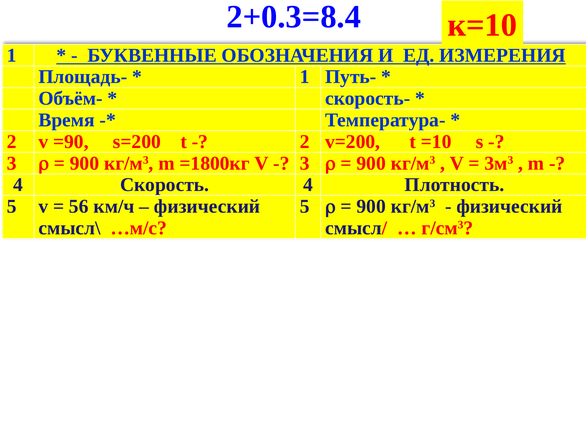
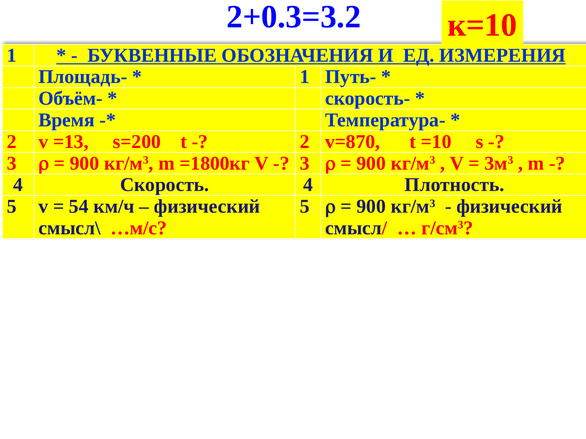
2+0.3=8.4: 2+0.3=8.4 -> 2+0.3=3.2 (294, 17)
=90: =90 -> =13 (71, 142)
v=200: v=200 -> v=870 (353, 142)
56: 56 -> 54 (79, 207)
